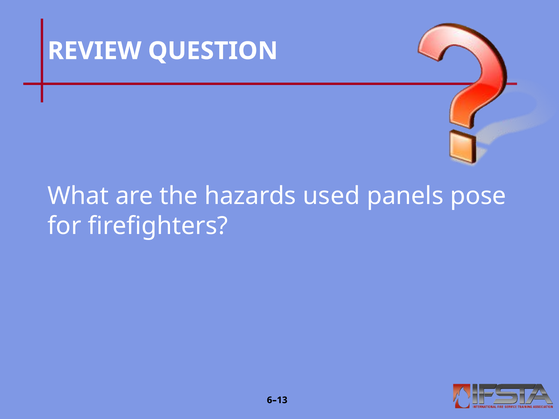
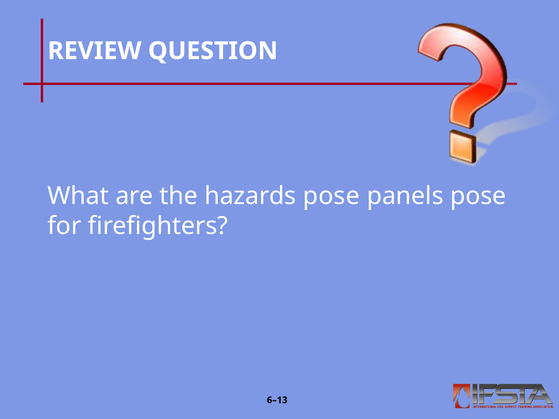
hazards used: used -> pose (331, 196)
